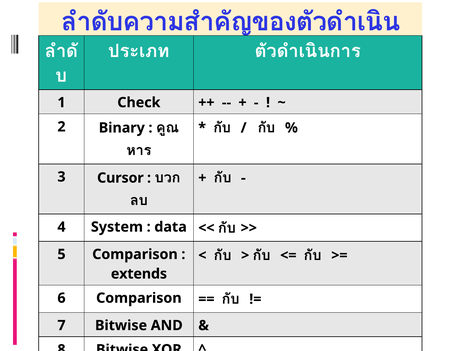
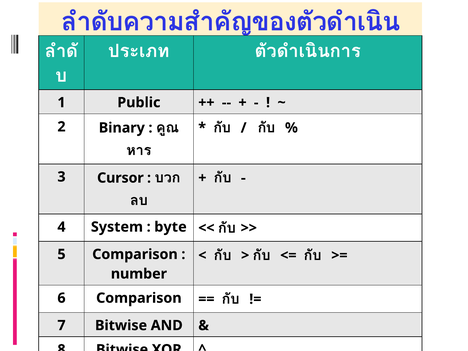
Check: Check -> Public (139, 103)
data: data -> byte (170, 227)
extends: extends -> number (139, 274)
